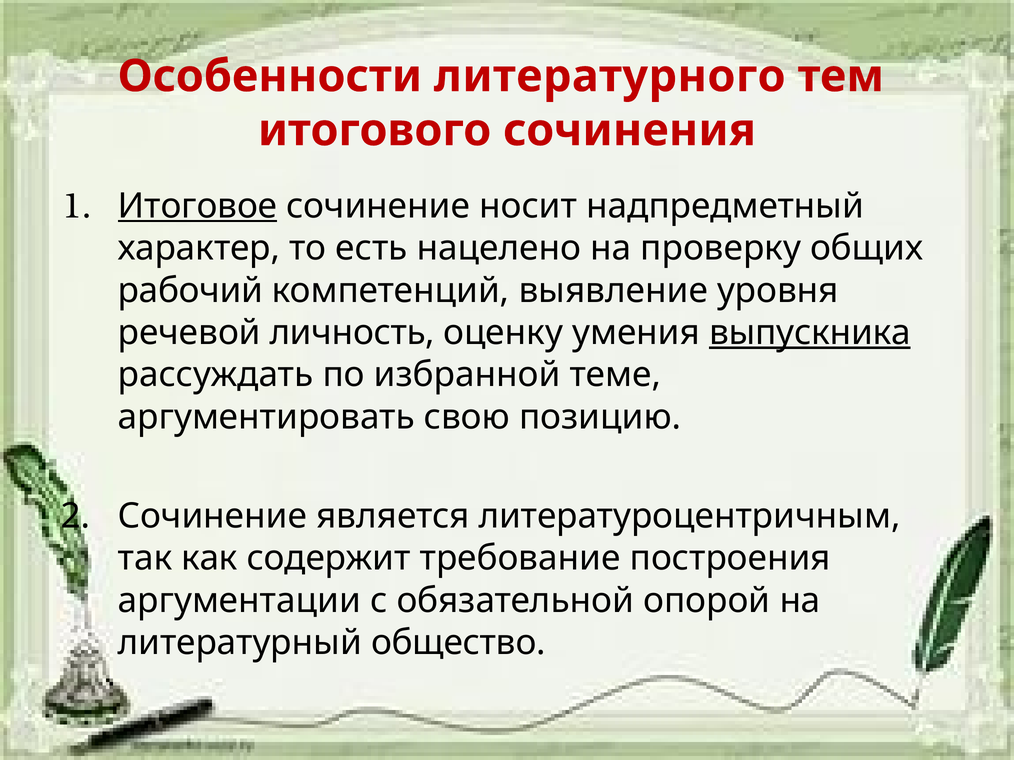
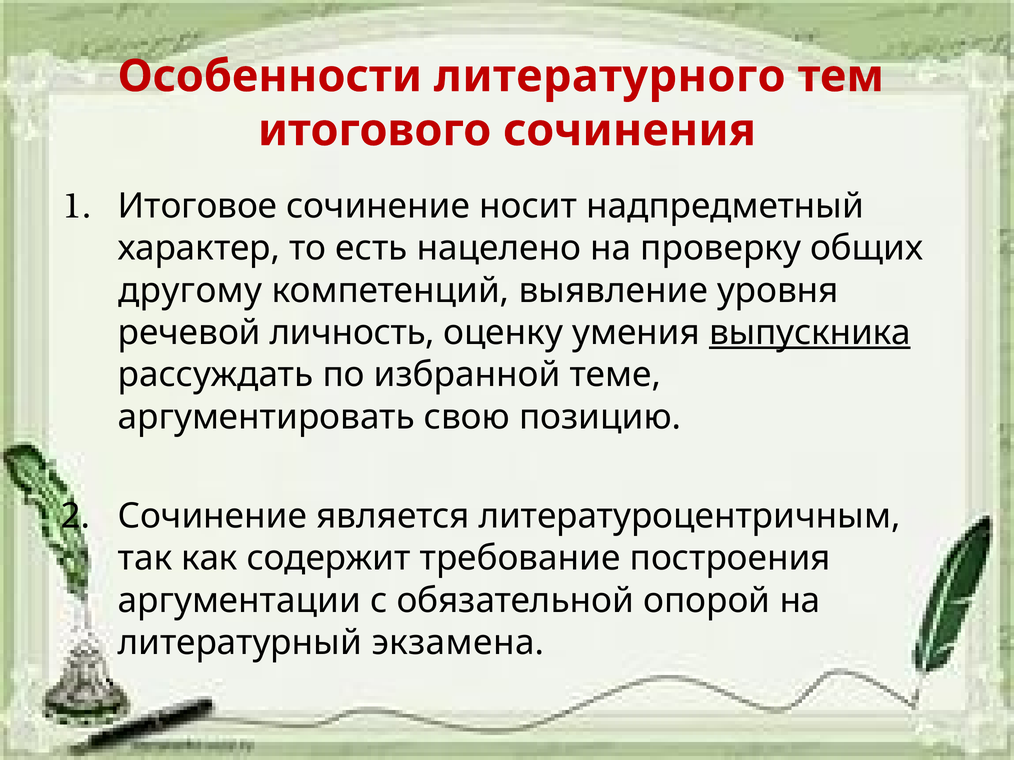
Итоговое underline: present -> none (198, 206)
рабочий: рабочий -> другому (190, 291)
общество: общество -> экзамена (458, 643)
